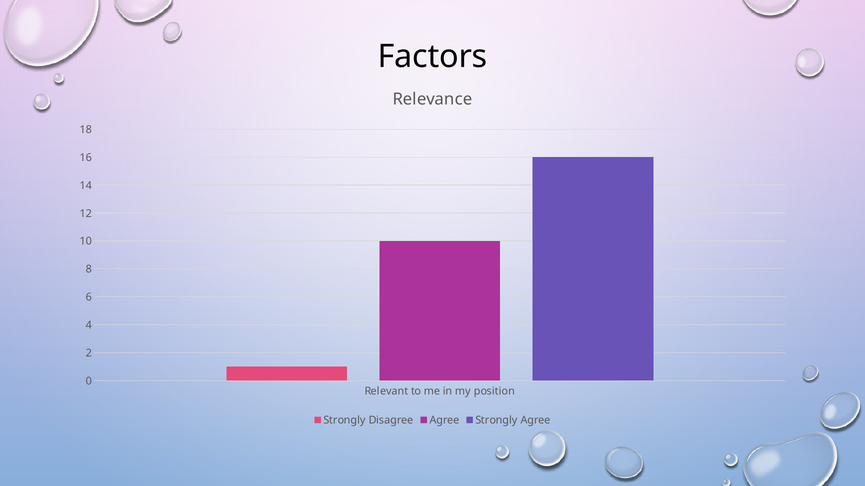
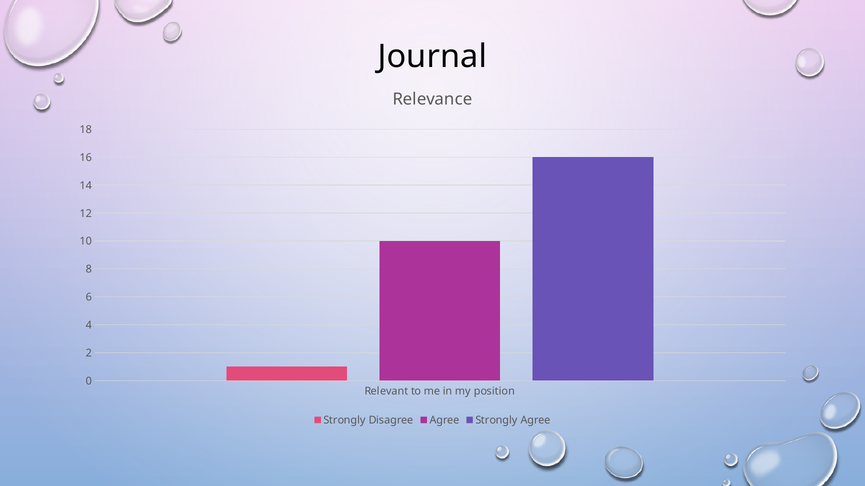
Factors: Factors -> Journal (432, 56)
